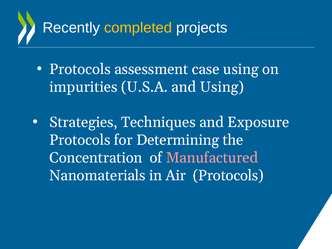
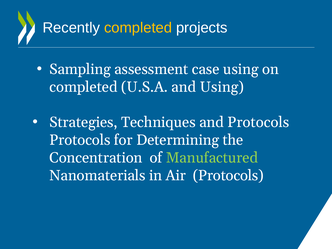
Protocols: Protocols -> Sampling (80, 69)
impurities: impurities -> completed (83, 87)
and Exposure: Exposure -> Protocols (258, 122)
Manufactured colour: pink -> light green (212, 158)
